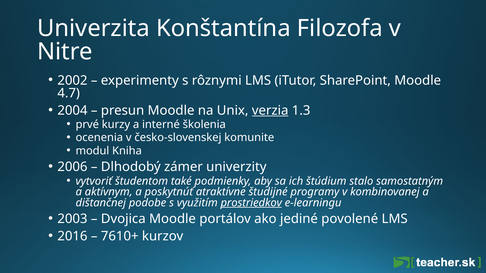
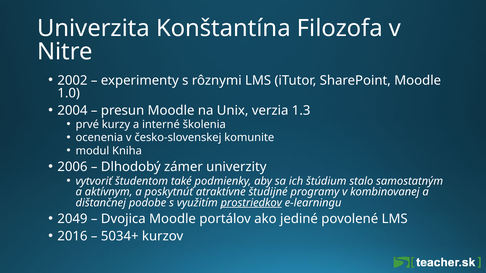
4.7: 4.7 -> 1.0 (69, 93)
verzia underline: present -> none (270, 111)
2003: 2003 -> 2049 (72, 219)
7610+: 7610+ -> 5034+ (120, 237)
